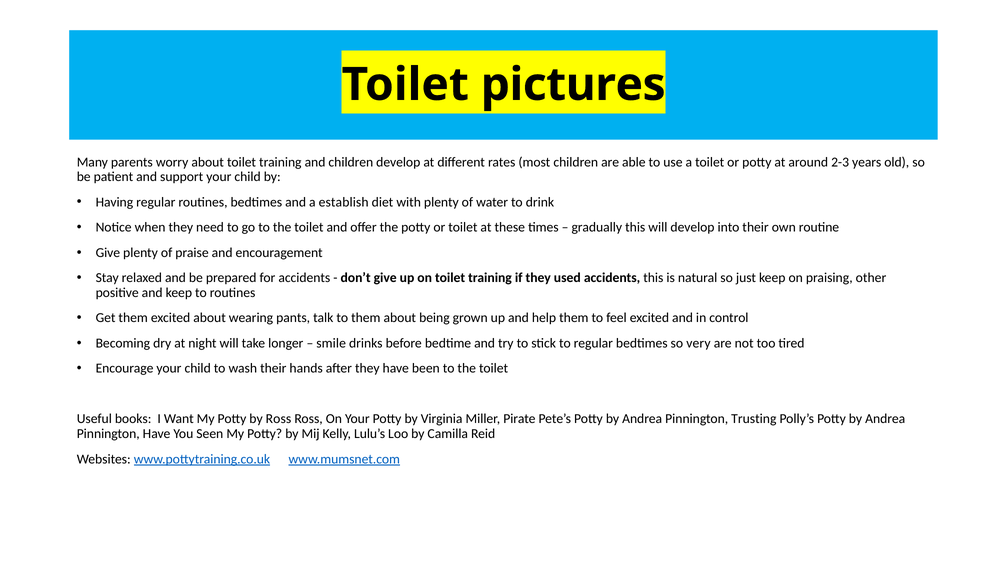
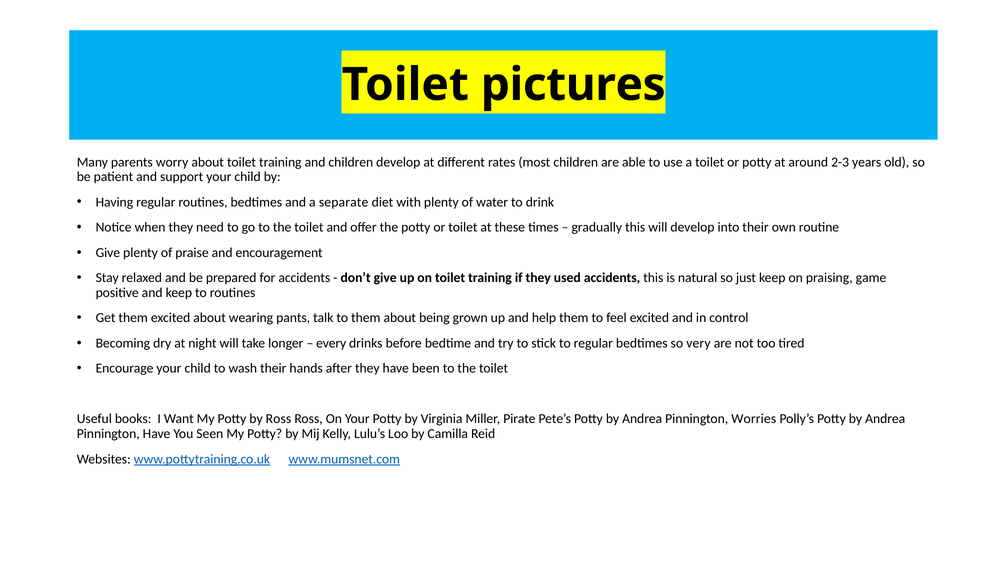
establish: establish -> separate (344, 202)
other: other -> game (871, 278)
smile: smile -> every (331, 343)
Trusting: Trusting -> Worries (754, 419)
